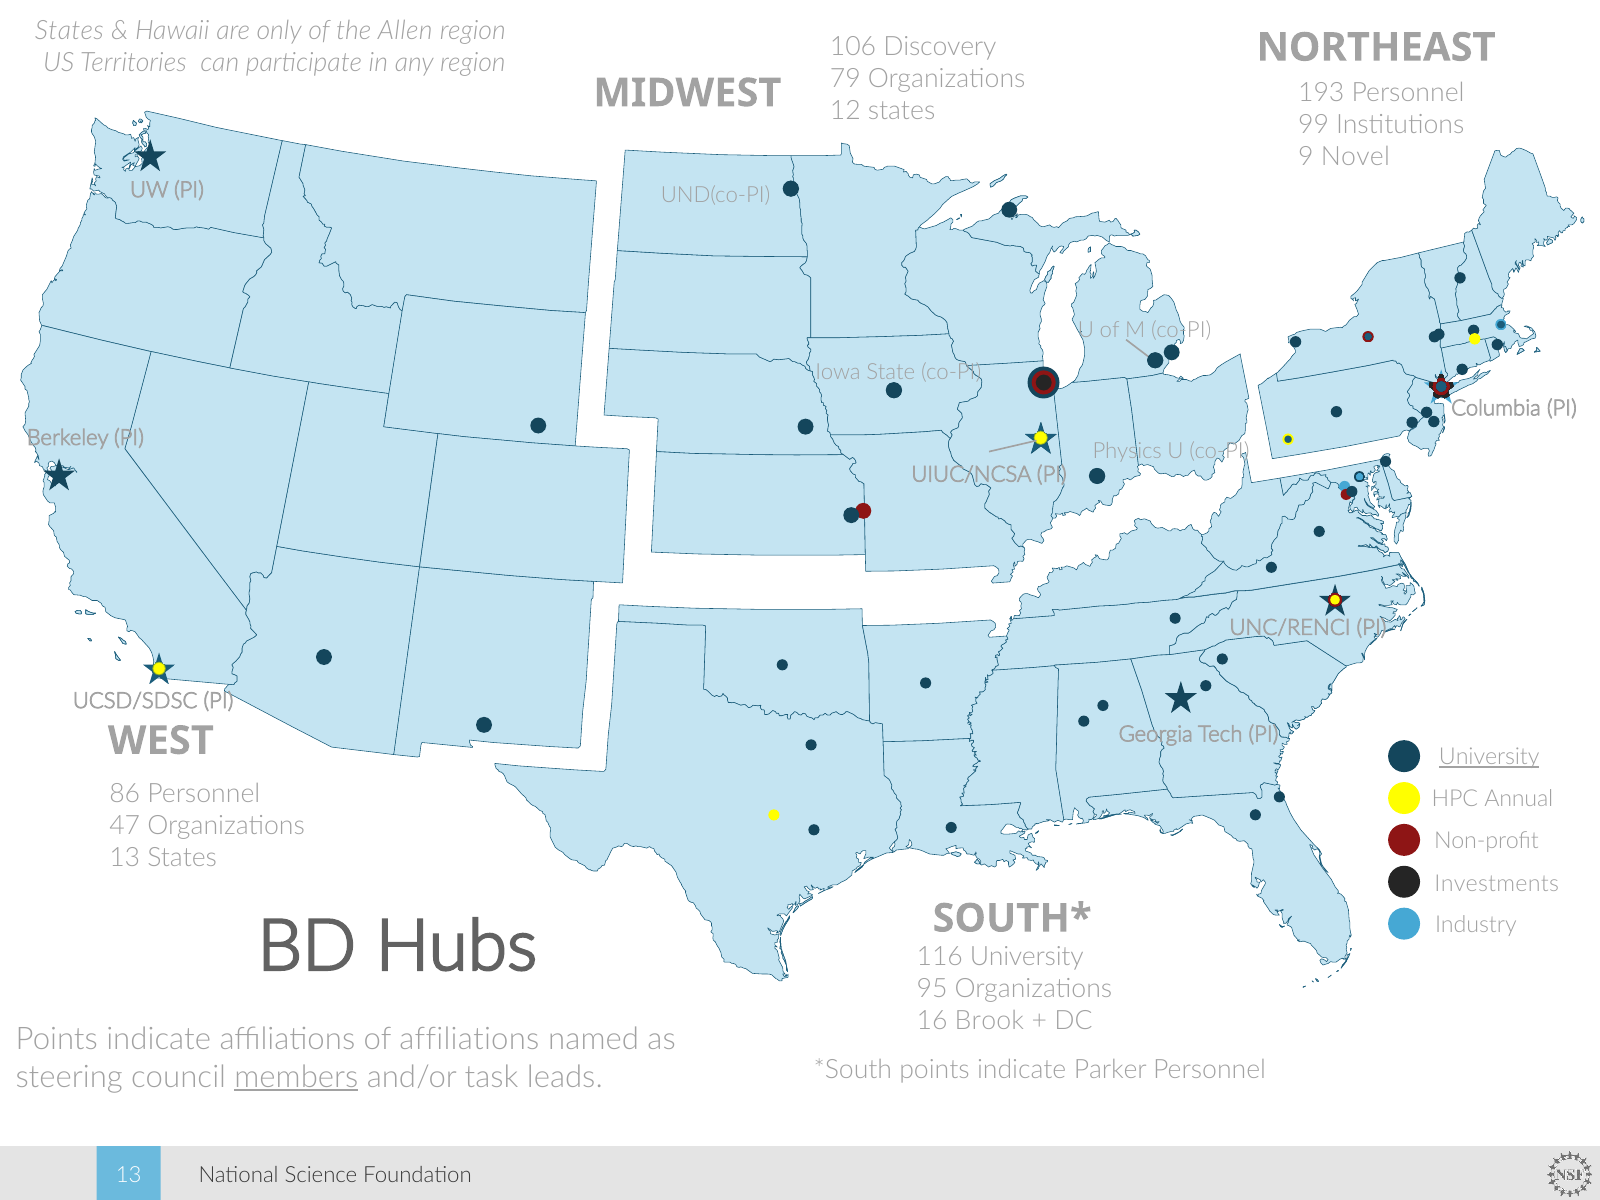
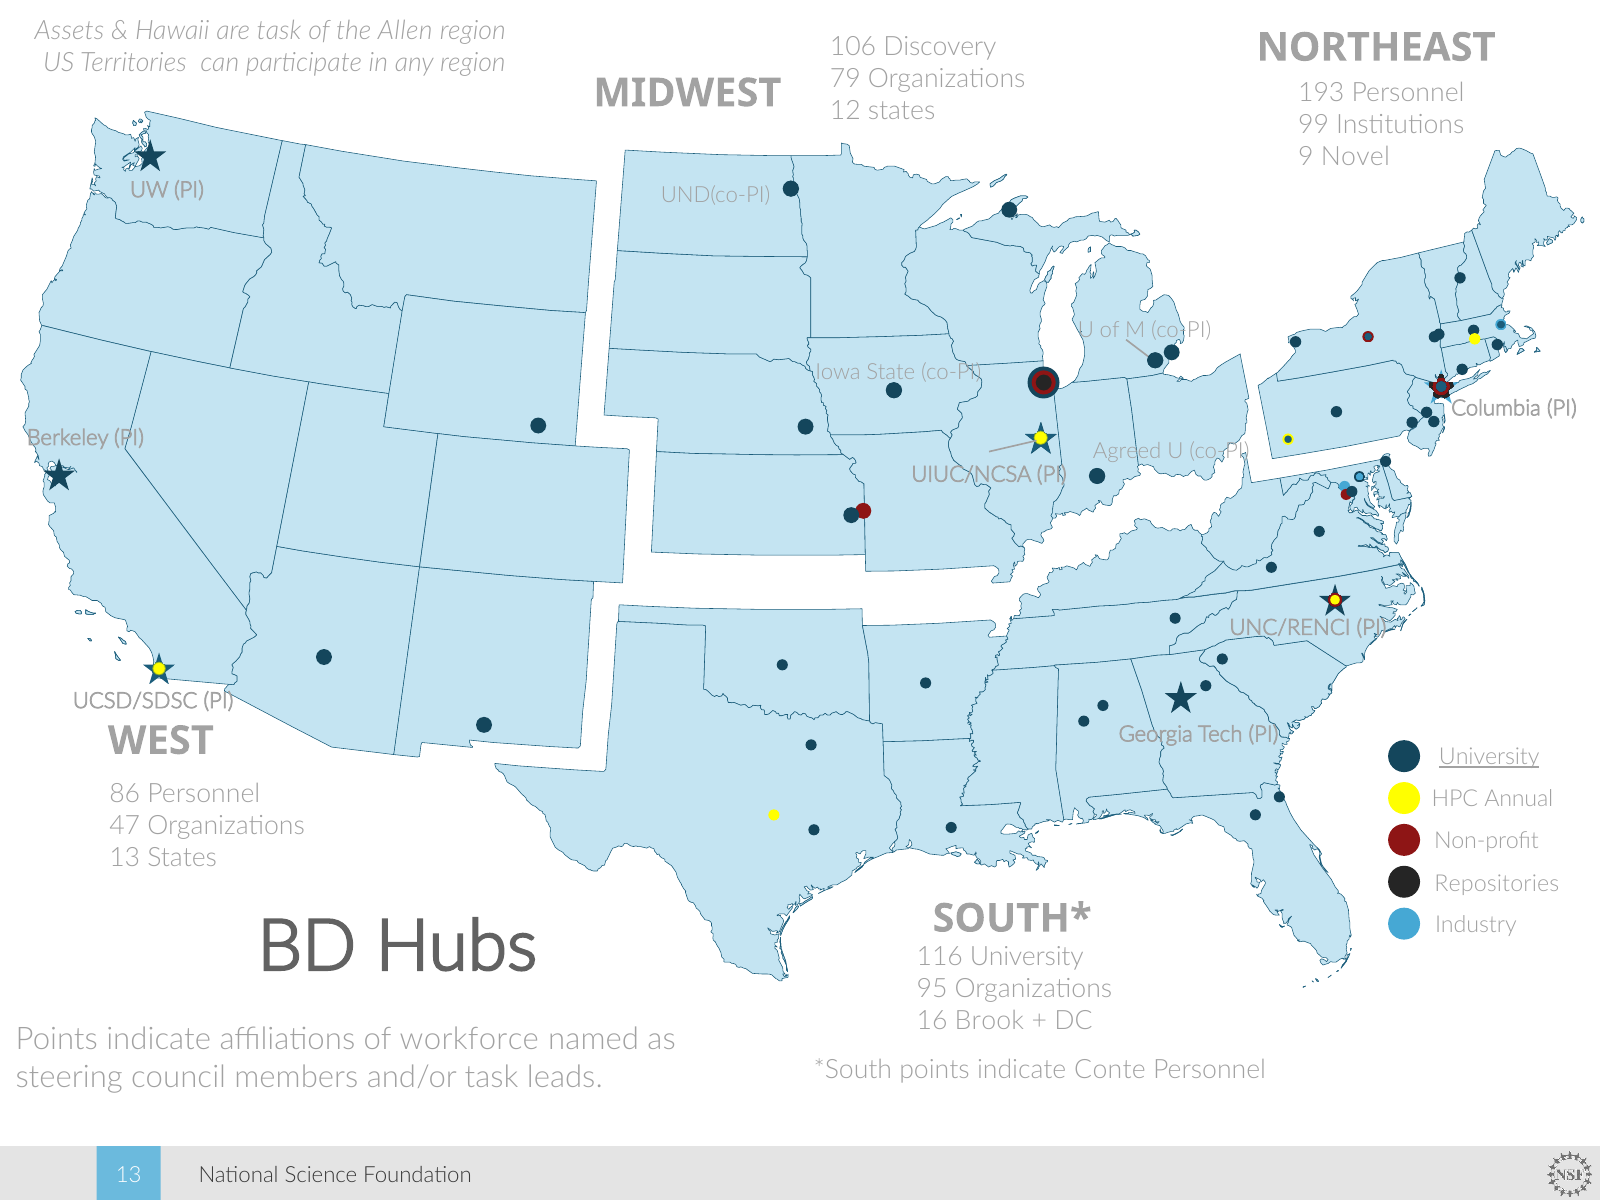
States: States -> Assets (70, 30)
are only: only -> task (279, 30)
Physics: Physics -> Agreed (1127, 451)
Investments: Investments -> Repositories (1497, 884)
of affiliations: affiliations -> workforce (469, 1040)
members underline: present -> none (296, 1077)
Parker: Parker -> Conte (1110, 1070)
